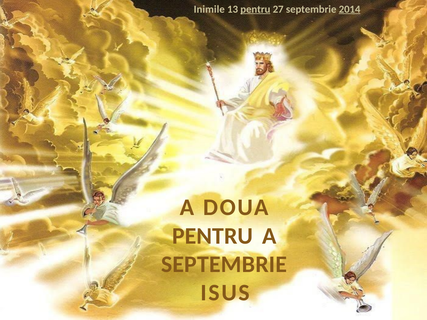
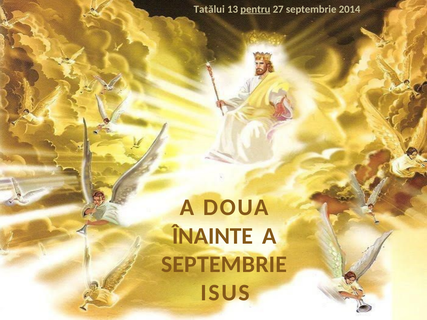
Inimile: Inimile -> Tatălui (209, 9)
2014 underline: present -> none (350, 9)
PENTRU: PENTRU -> ÎNAINTE (213, 236)
